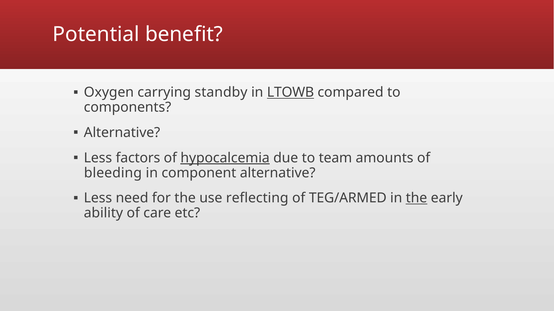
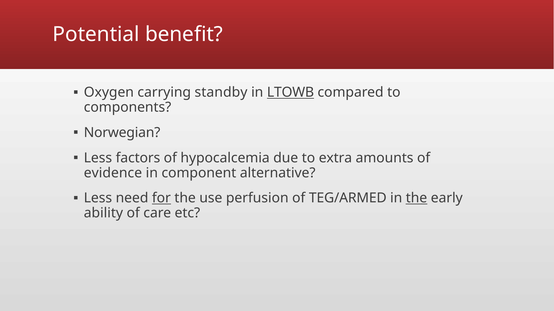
Alternative: Alternative -> Norwegian (122, 133)
hypocalcemia underline: present -> none (225, 158)
team: team -> extra (335, 158)
bleeding: bleeding -> evidence (113, 173)
for underline: none -> present (161, 198)
reflecting: reflecting -> perfusion (257, 198)
